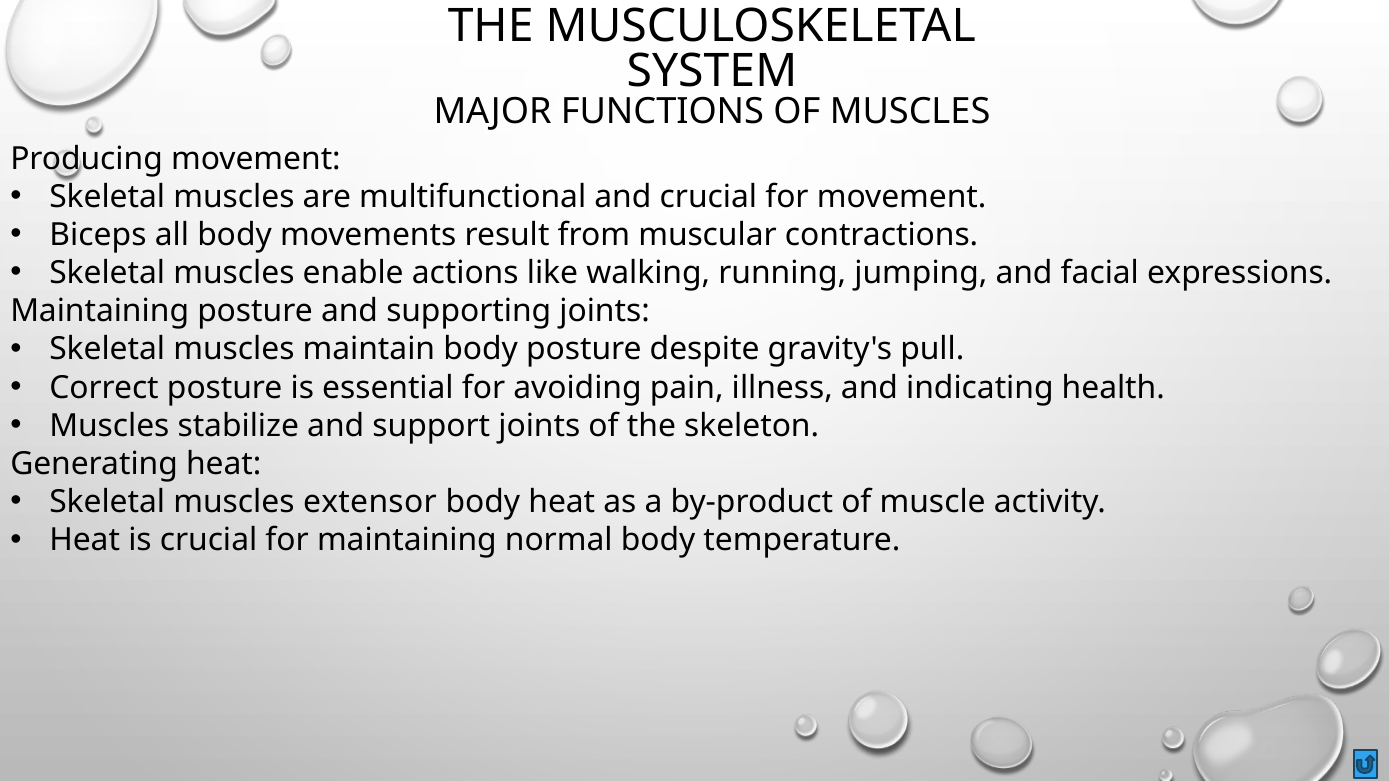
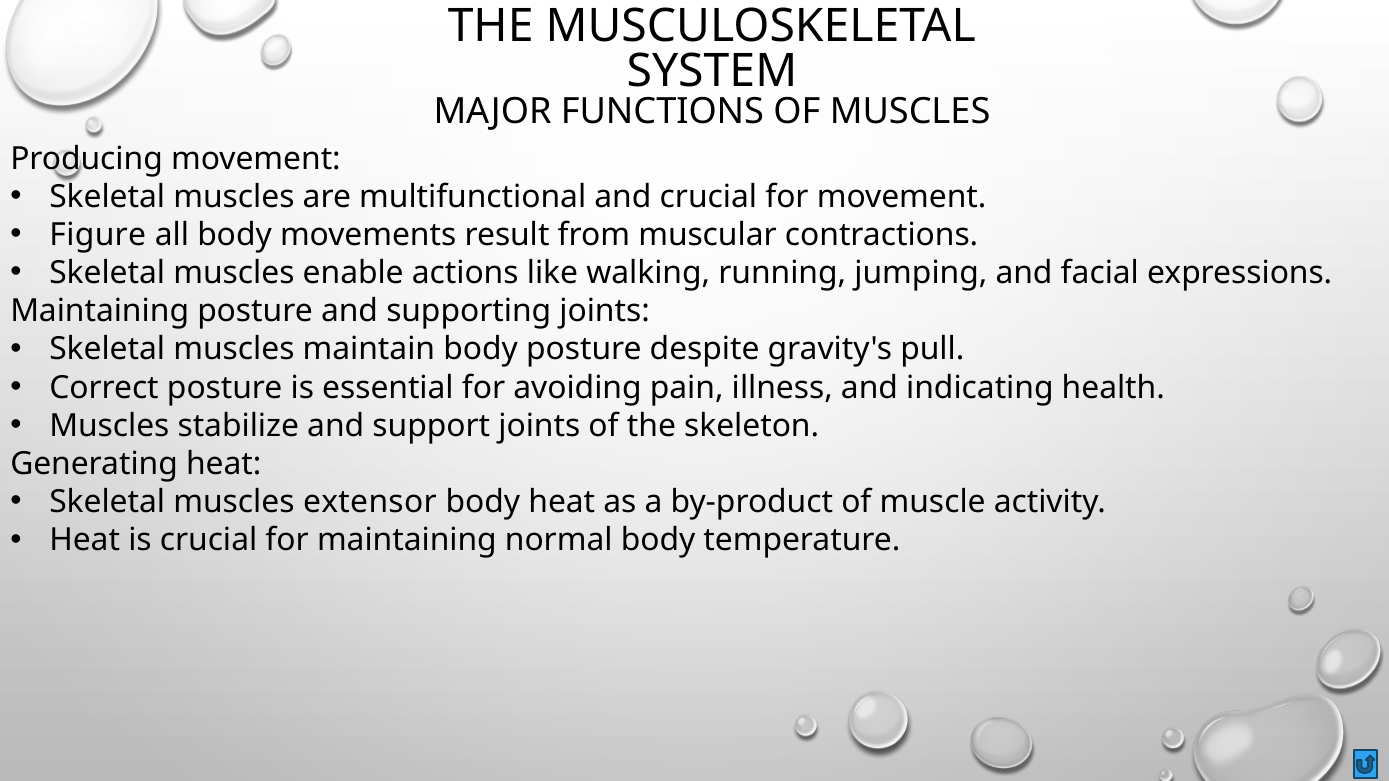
Biceps: Biceps -> Figure (98, 235)
